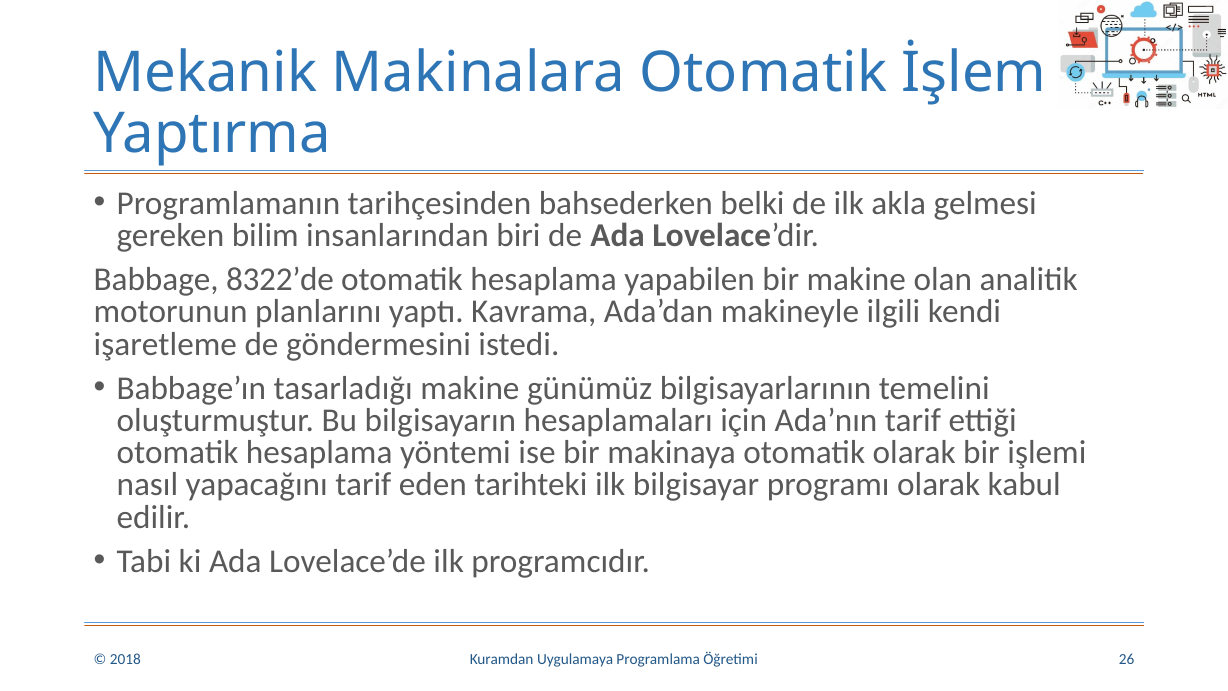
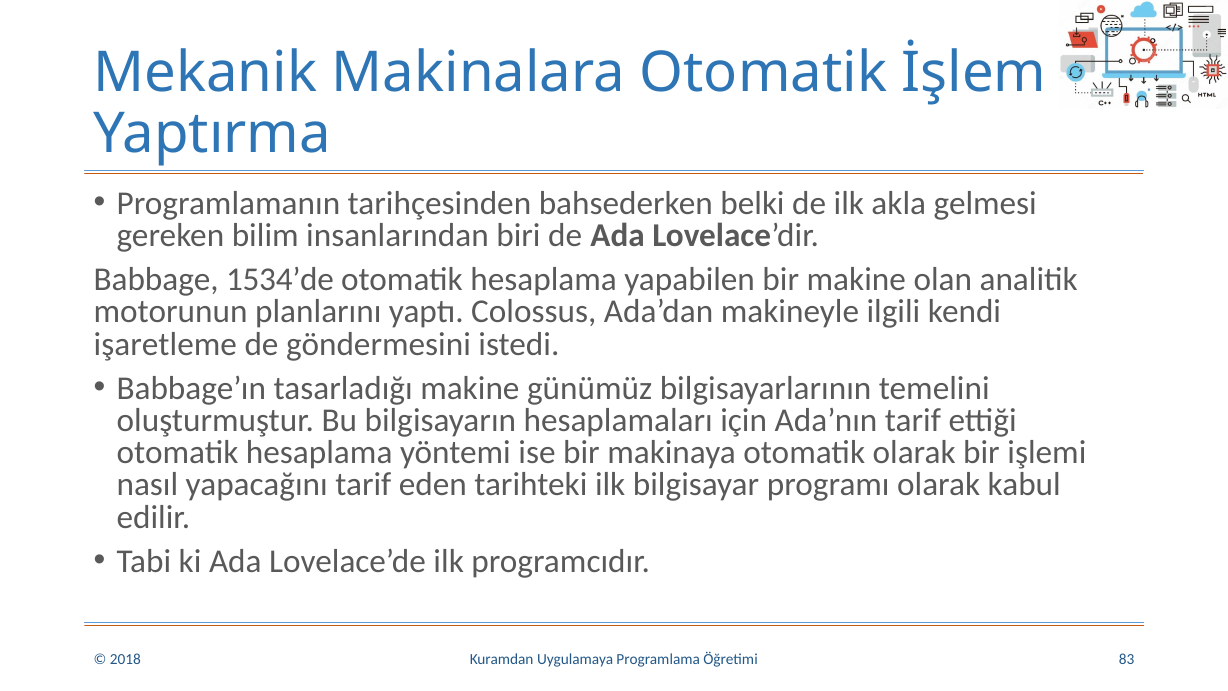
8322’de: 8322’de -> 1534’de (280, 279)
Kavrama: Kavrama -> Colossus (534, 312)
26: 26 -> 83 (1127, 660)
